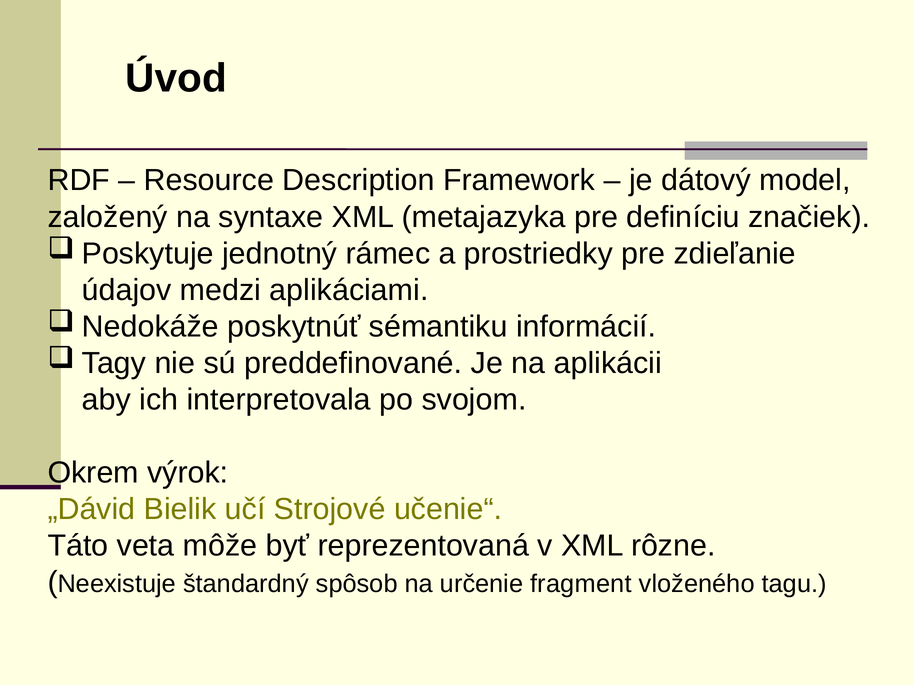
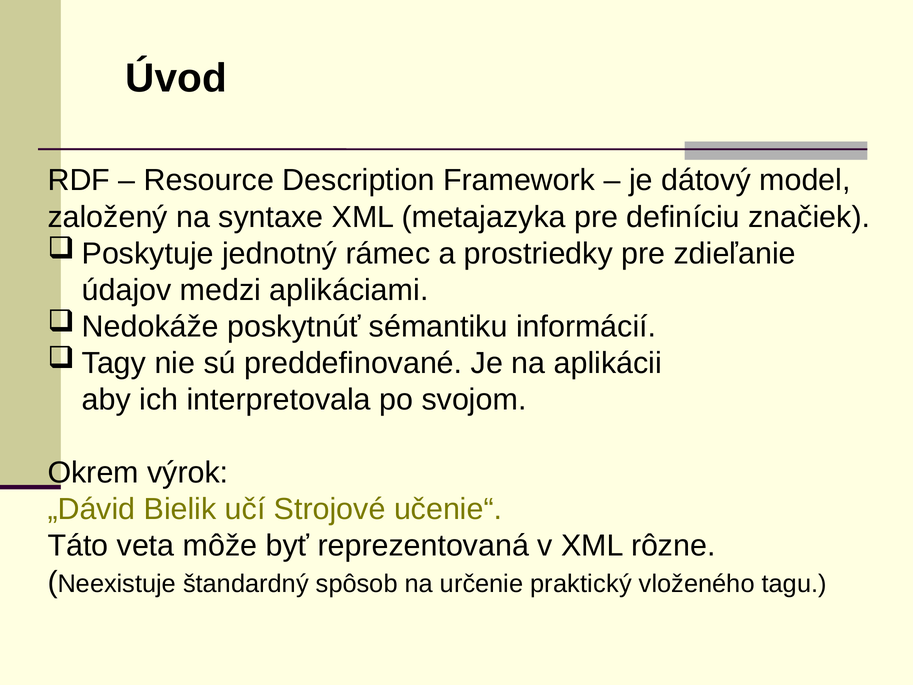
fragment: fragment -> praktický (581, 584)
